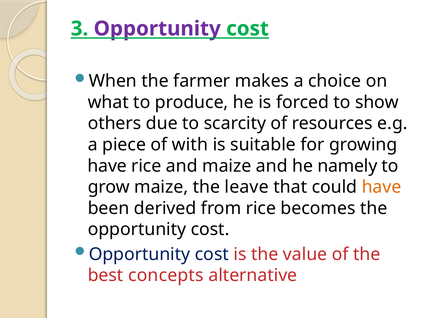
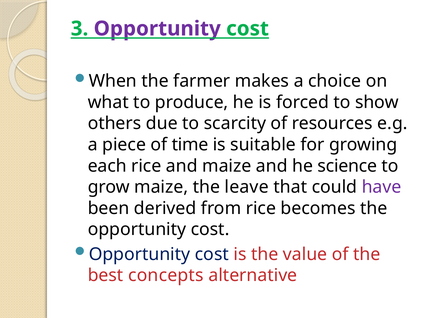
with: with -> time (190, 145)
have: have -> each (107, 166)
namely: namely -> science (347, 166)
have colour: orange -> purple (382, 187)
